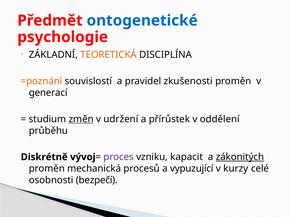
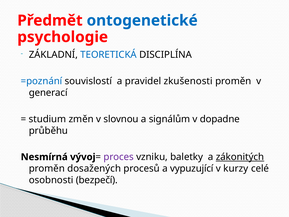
TEORETICKÁ colour: orange -> blue (109, 55)
=poznání colour: orange -> blue (41, 81)
změn underline: present -> none (81, 119)
udržení: udržení -> slovnou (121, 119)
přírůstek: přírůstek -> signálům (169, 119)
oddělení: oddělení -> dopadne (220, 119)
Diskrétně: Diskrétně -> Nesmírná (44, 157)
kapacit: kapacit -> baletky (187, 157)
mechanická: mechanická -> dosažených (94, 168)
